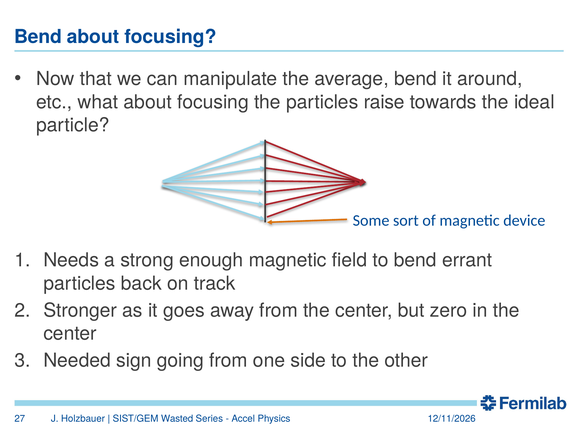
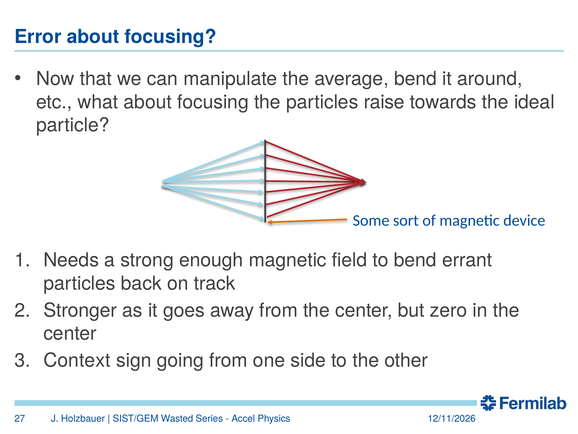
Bend: Bend -> Error (38, 37)
Needed: Needed -> Context (77, 360)
